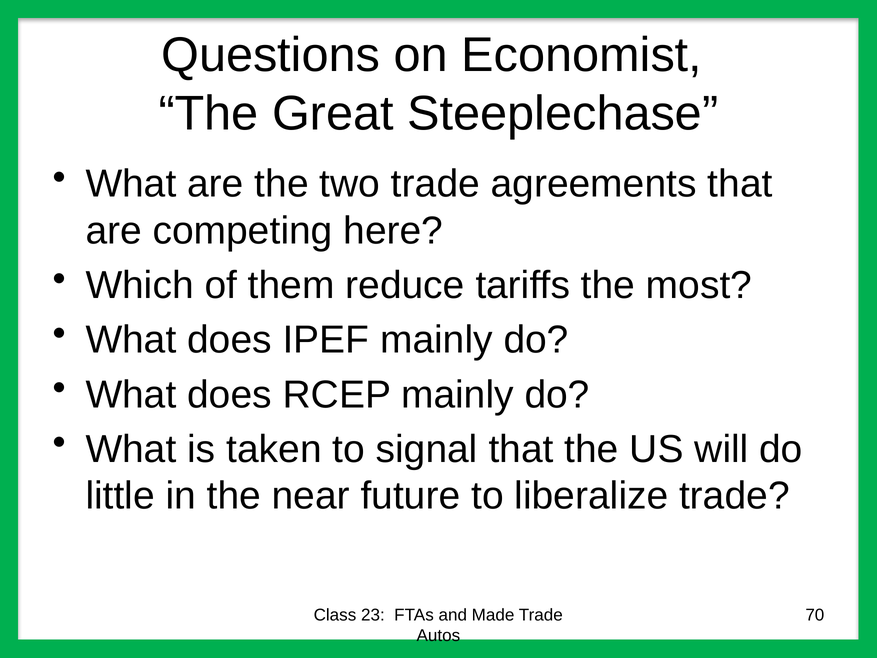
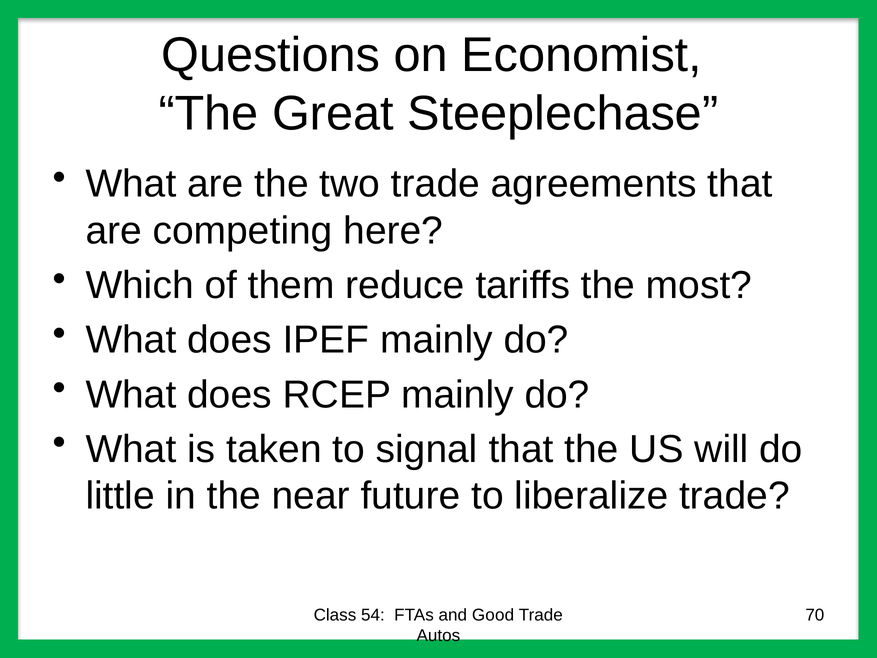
23: 23 -> 54 (373, 615)
Made: Made -> Good (493, 615)
